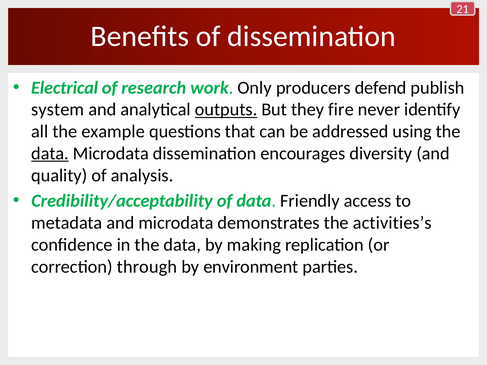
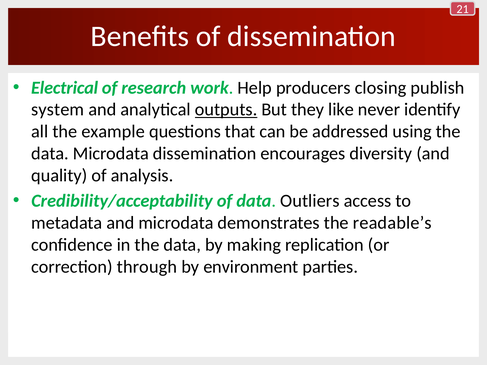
Only: Only -> Help (255, 88)
defend: defend -> closing (380, 88)
fire: fire -> like (341, 110)
data underline: present -> none (50, 154)
Friendly: Friendly -> Outliers (310, 201)
activities’s: activities’s -> readable’s (392, 223)
